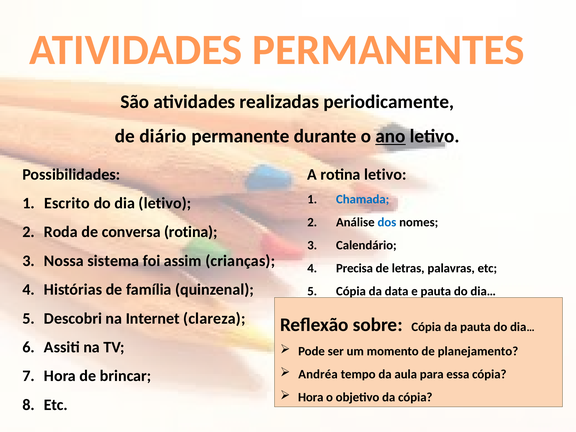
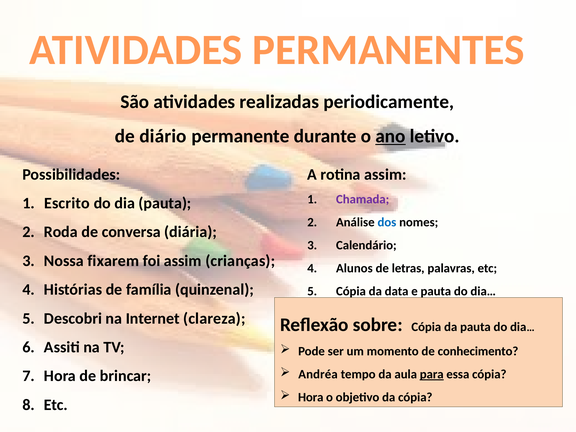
rotina letivo: letivo -> assim (385, 174)
Chamada colour: blue -> purple (363, 199)
dia letivo: letivo -> pauta (165, 203)
conversa rotina: rotina -> diária (191, 232)
sistema: sistema -> fixarem (113, 261)
Precisa: Precisa -> Alunos (354, 268)
planejamento: planejamento -> conhecimento (478, 351)
para underline: none -> present (432, 374)
